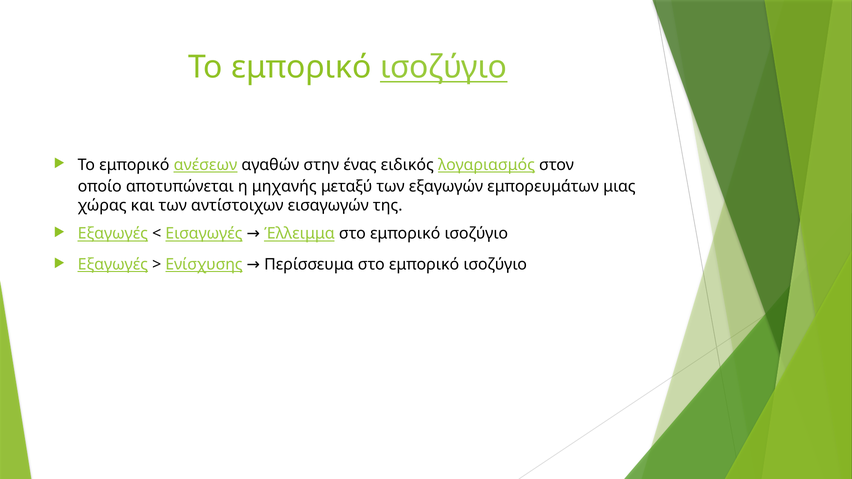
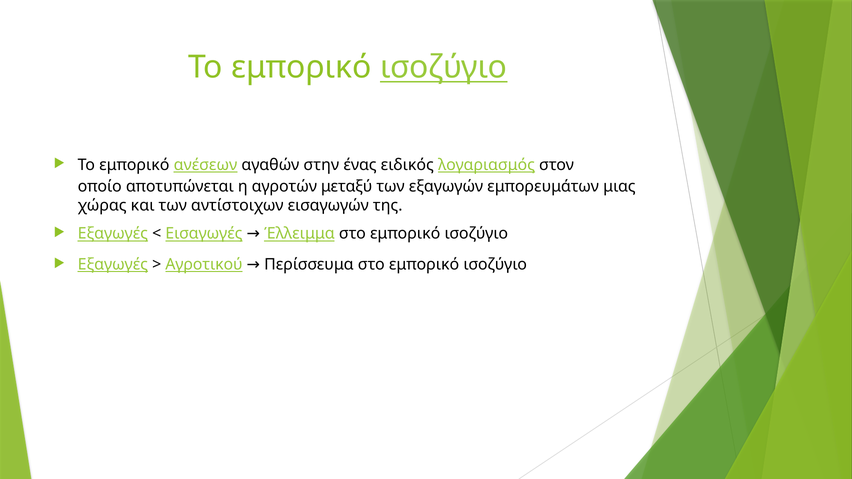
μηχανής: μηχανής -> αγροτών (284, 187)
Ενίσχυσης: Ενίσχυσης -> Αγροτικού (204, 264)
